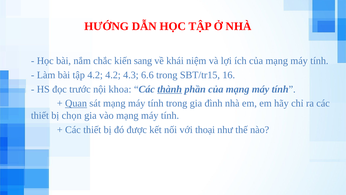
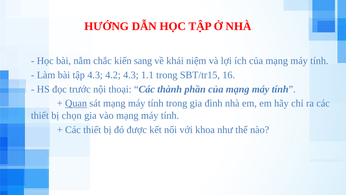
tập 4.2: 4.2 -> 4.3 (95, 75)
6.6: 6.6 -> 1.1 (147, 75)
khoa: khoa -> thoại (120, 89)
thành underline: present -> none (170, 89)
thoại: thoại -> khoa (205, 129)
